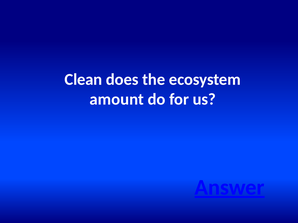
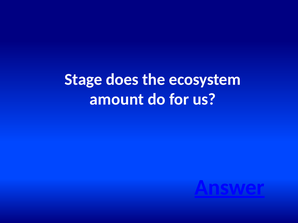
Clean: Clean -> Stage (83, 80)
